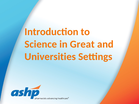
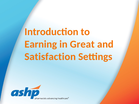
Science: Science -> Earning (41, 44)
Universities: Universities -> Satisfaction (50, 57)
